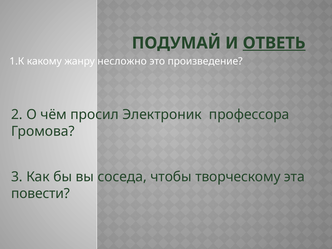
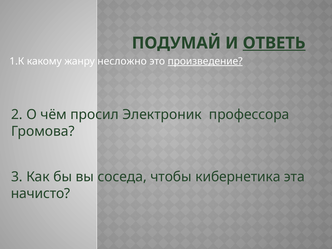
произведение underline: none -> present (205, 61)
творческому: творческому -> кибернетика (238, 177)
повести: повести -> начисто (40, 193)
